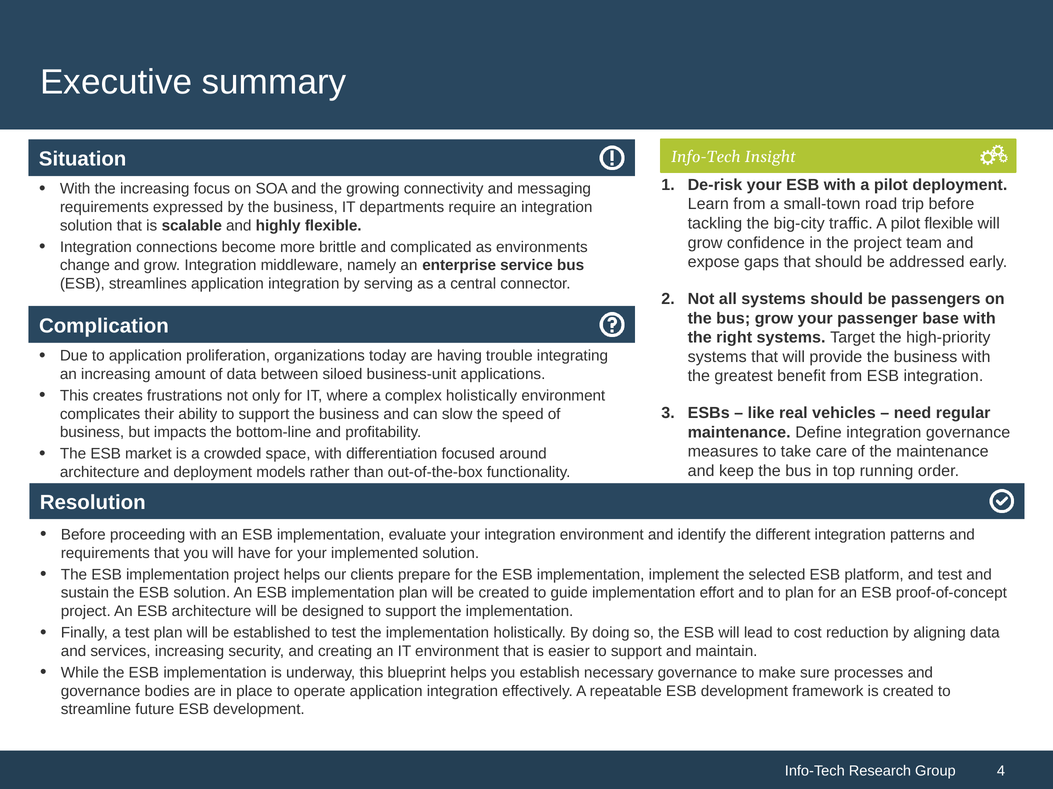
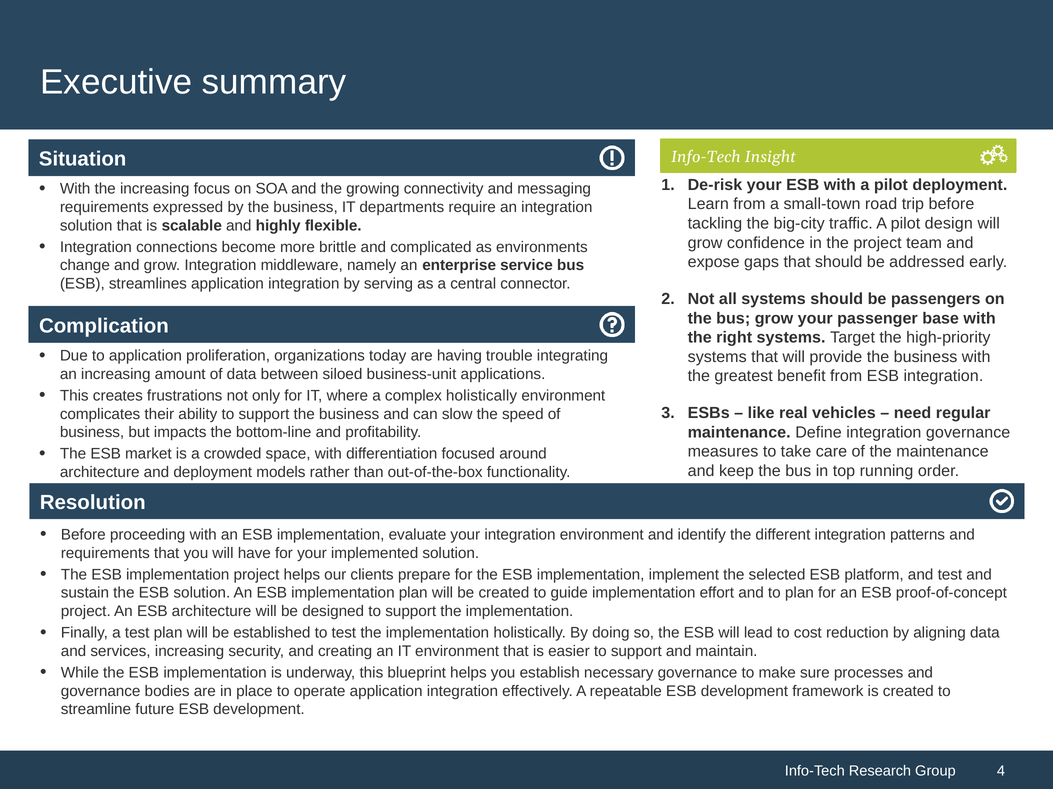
pilot flexible: flexible -> design (949, 224)
